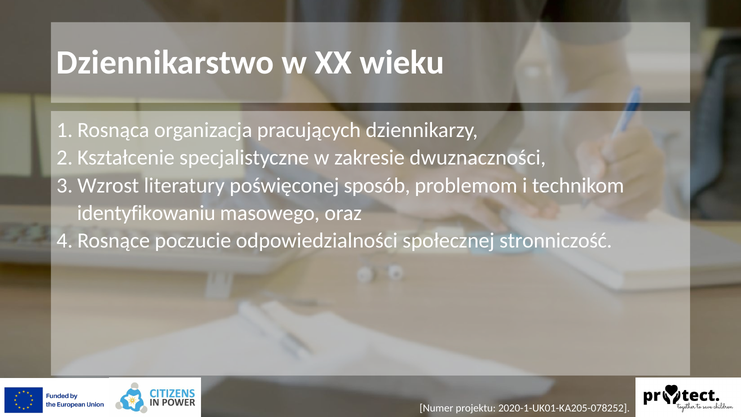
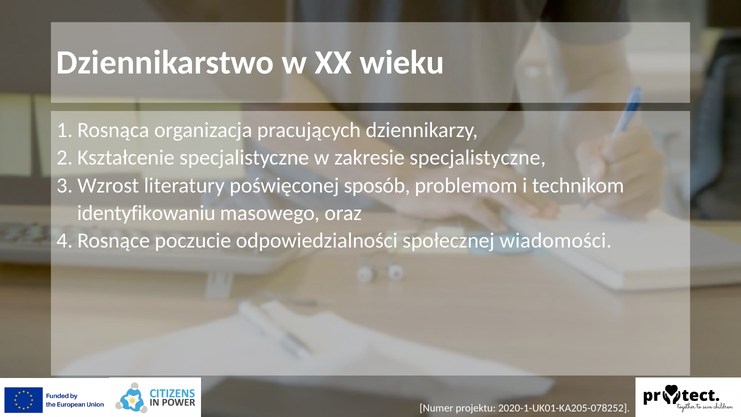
zakresie dwuznaczności: dwuznaczności -> specjalistyczne (478, 158)
stronniczość: stronniczość -> wiadomości (556, 241)
